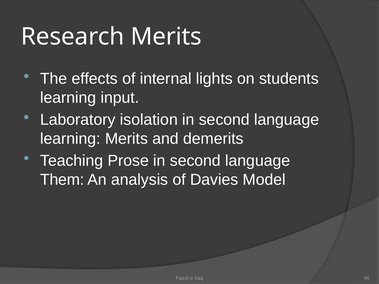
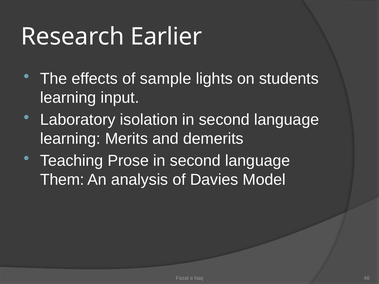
Research Merits: Merits -> Earlier (166, 37)
internal: internal -> sample (166, 79)
